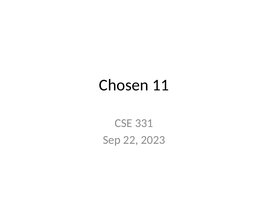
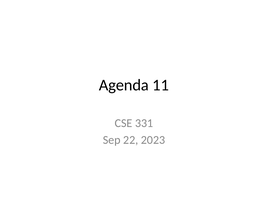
Chosen: Chosen -> Agenda (124, 85)
